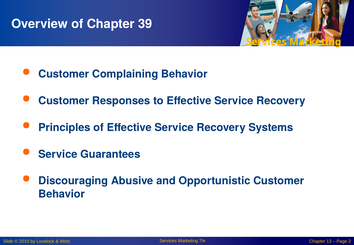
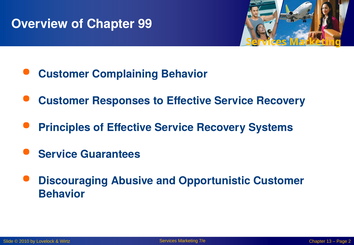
39: 39 -> 99 (145, 24)
